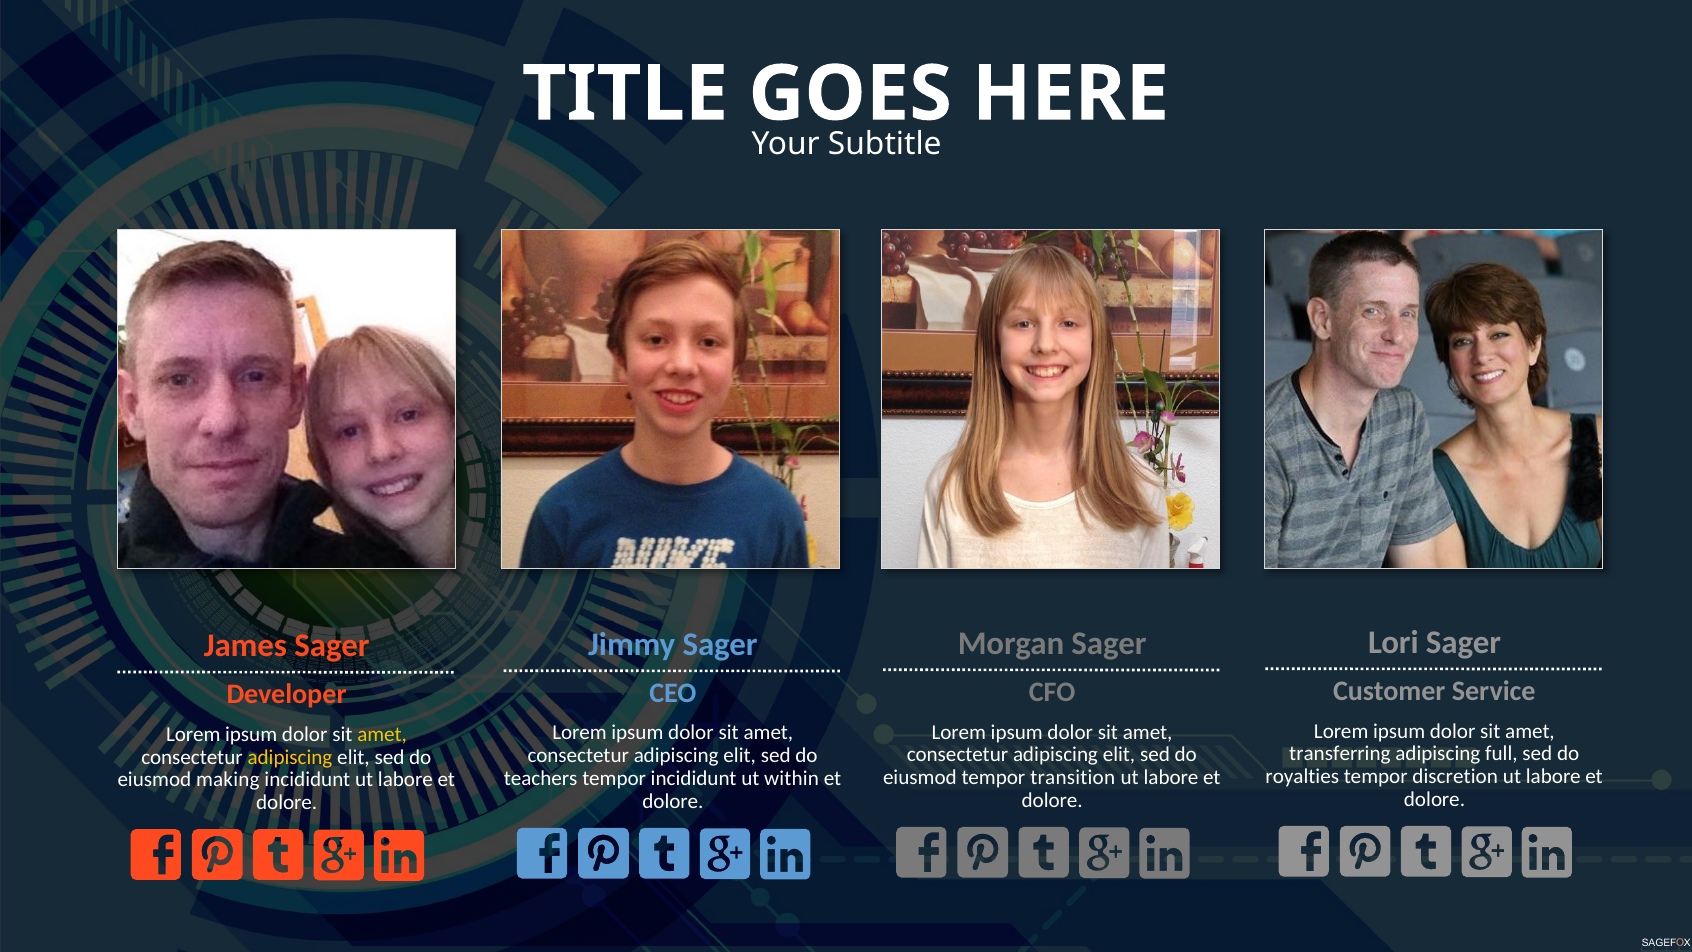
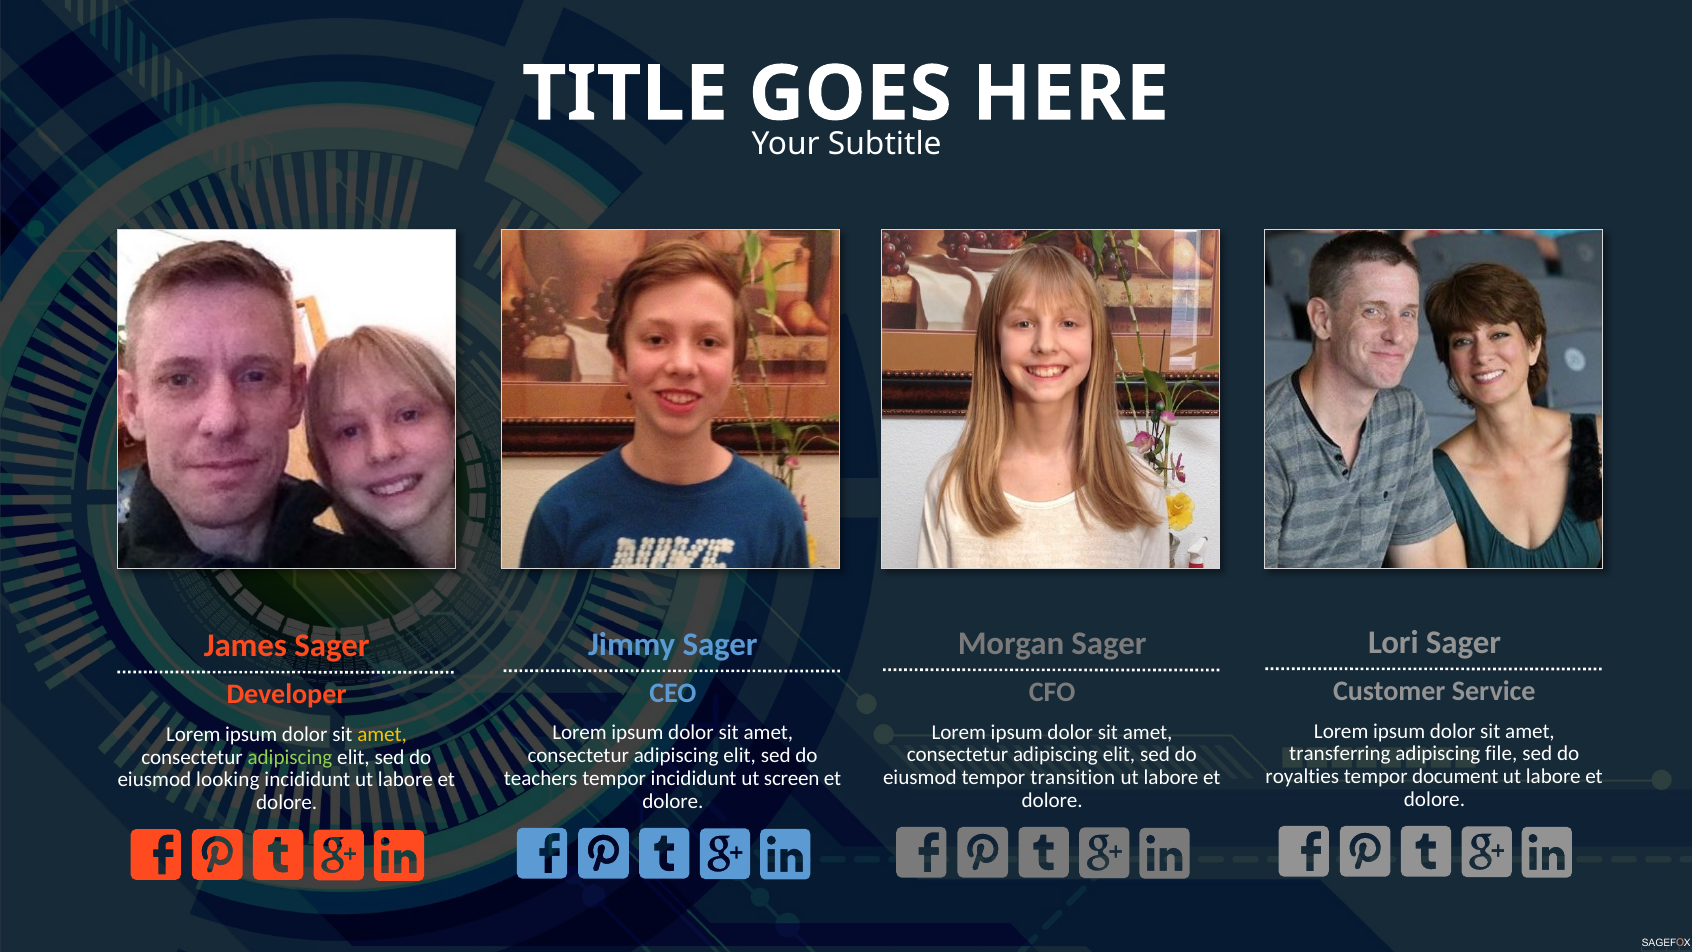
full: full -> file (1501, 754)
adipiscing colour: yellow -> light green (290, 757)
discretion: discretion -> document (1455, 777)
within: within -> screen (792, 778)
making: making -> looking (228, 780)
